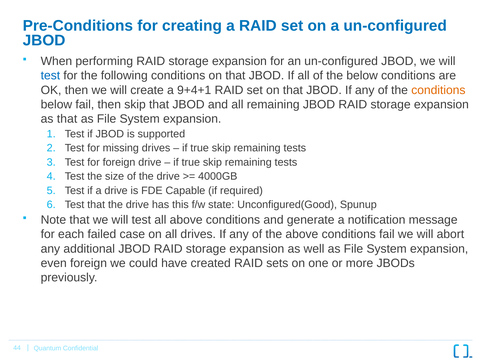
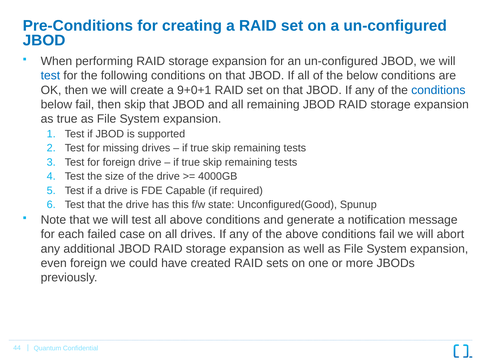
9+4+1: 9+4+1 -> 9+0+1 (194, 90)
conditions colour: orange -> blue (438, 90)
as that: that -> true (67, 119)
